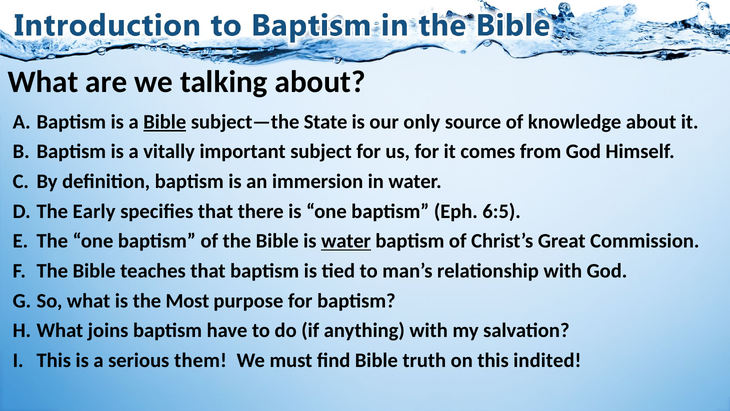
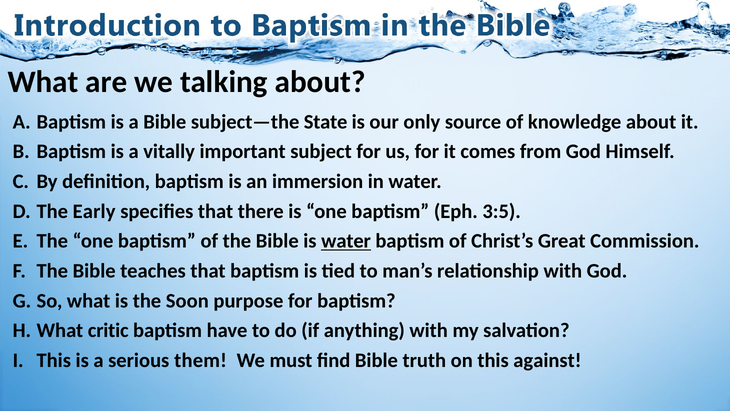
Bible underline: present -> none (165, 122)
6:5: 6:5 -> 3:5 (502, 211)
Most: Most -> Soon (187, 301)
joins: joins -> critic (108, 330)
indited: indited -> against (547, 360)
